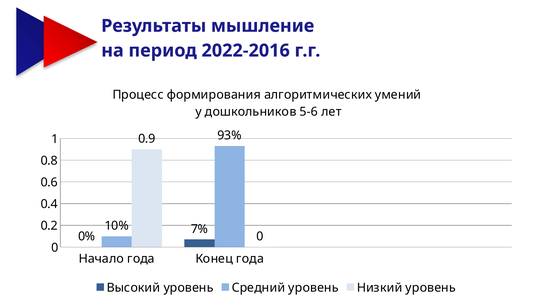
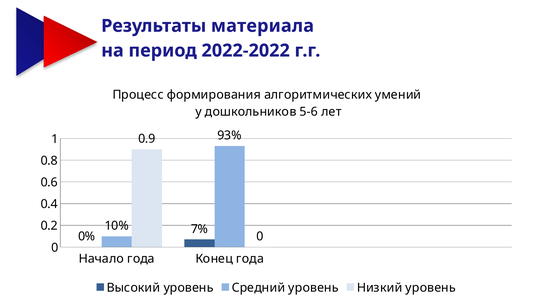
мышление: мышление -> материала (262, 26)
2022-2016: 2022-2016 -> 2022-2022 (246, 51)
